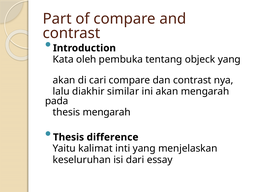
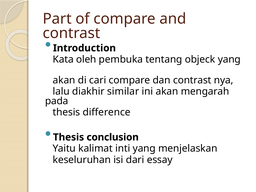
thesis mengarah: mengarah -> difference (107, 112)
difference: difference -> conclusion (113, 137)
